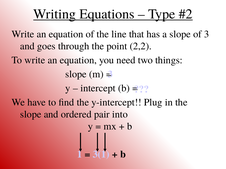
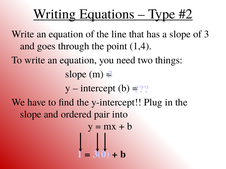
2,2: 2,2 -> 1,4 (141, 46)
3(1: 3(1 -> 3(0 (101, 155)
